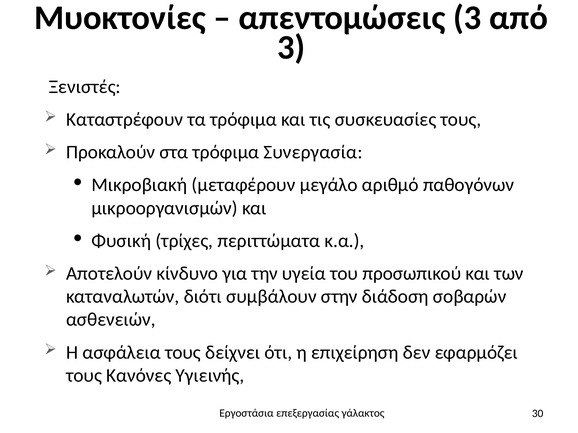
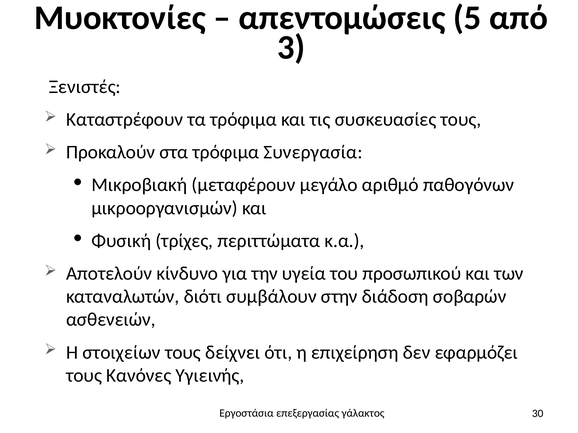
απεντομώσεις 3: 3 -> 5 (467, 18)
ασφάλεια: ασφάλεια -> στοιχείων (122, 353)
